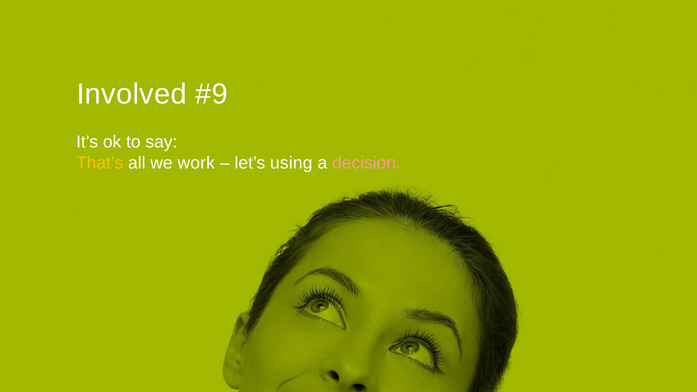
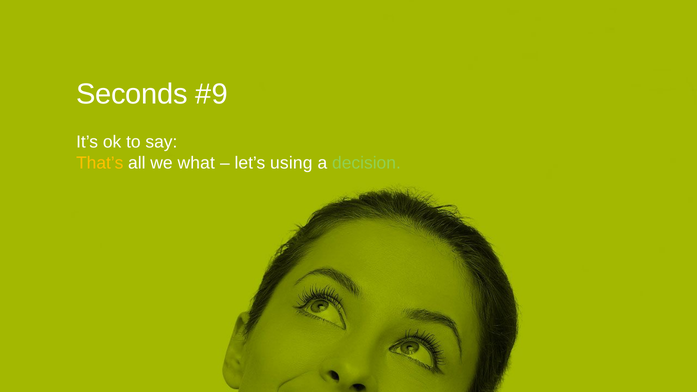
Involved: Involved -> Seconds (132, 94)
work: work -> what (196, 163)
decision colour: pink -> light green (366, 163)
